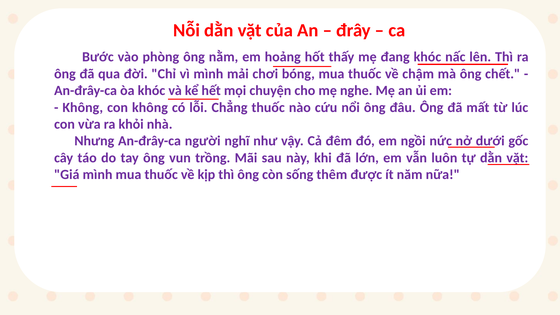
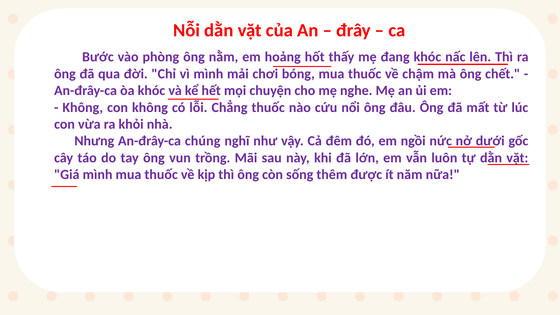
người: người -> chúng (203, 141)
